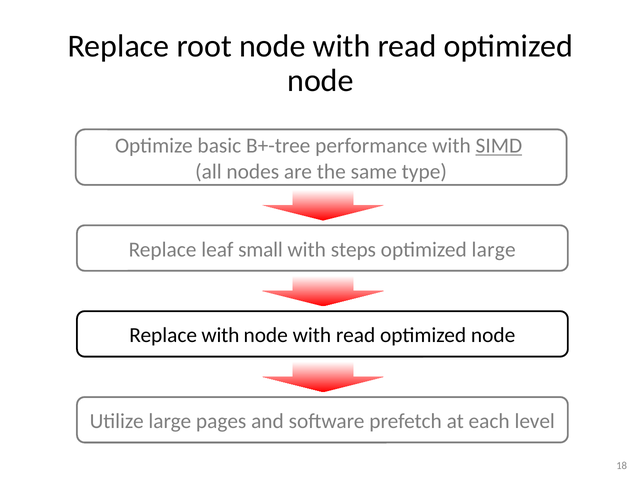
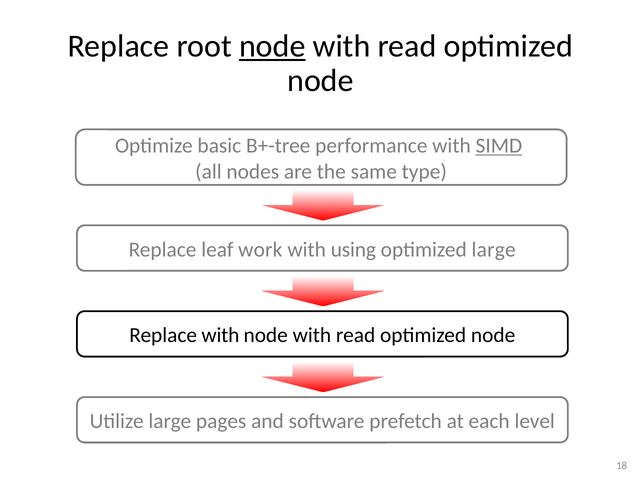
node underline: none -> present (272, 46)
small: small -> work (260, 249)
steps: steps -> using (353, 249)
